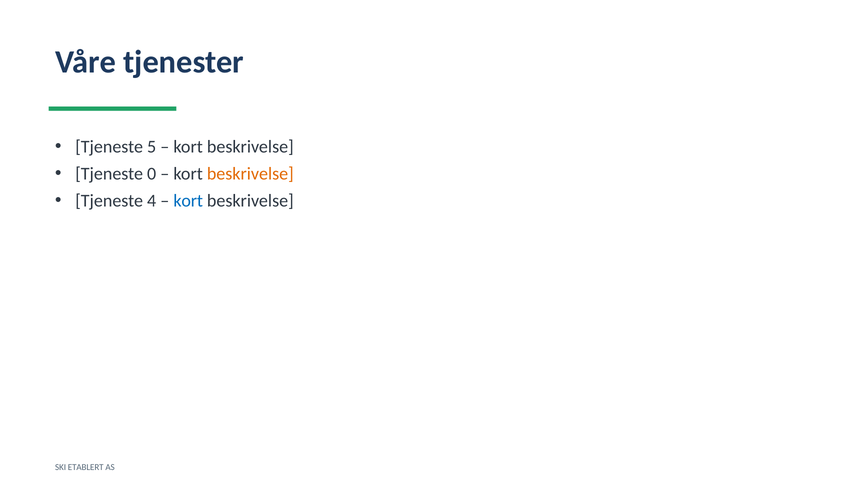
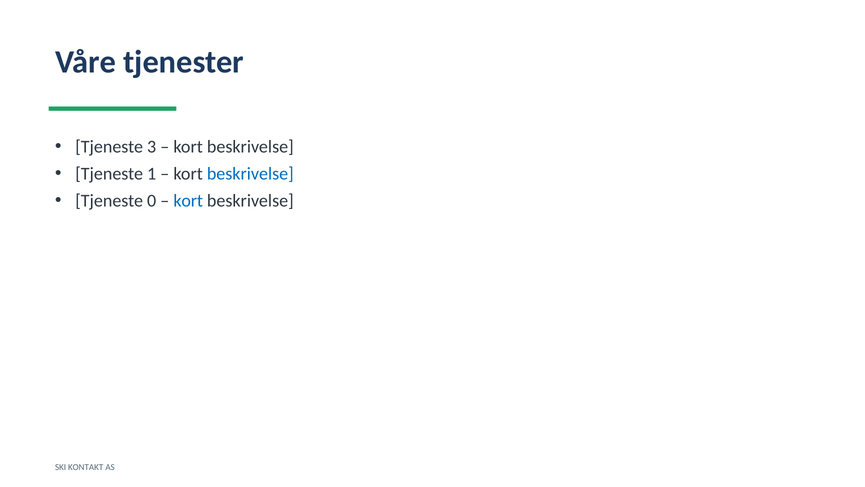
5: 5 -> 3 (152, 147)
0: 0 -> 1 (152, 174)
beskrivelse colour: orange -> blue (250, 174)
4: 4 -> 0 (152, 201)
ETABLERT: ETABLERT -> KONTAKT (86, 467)
